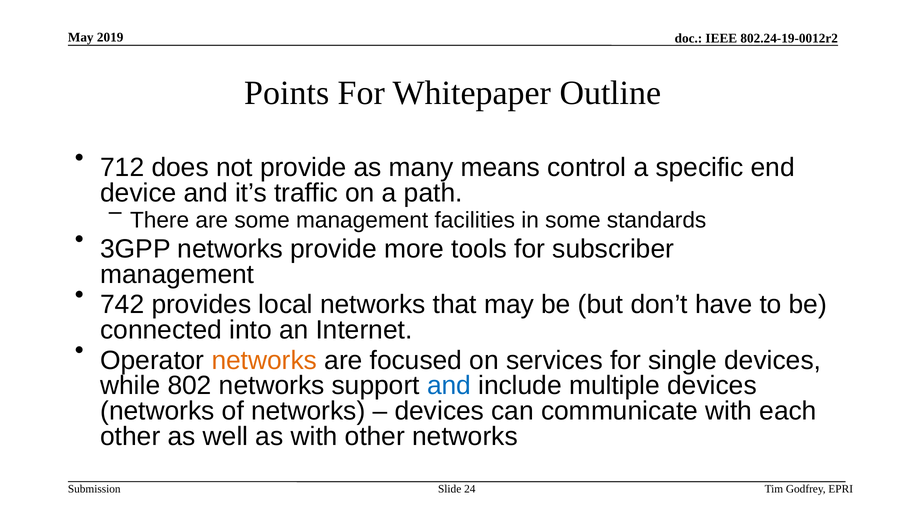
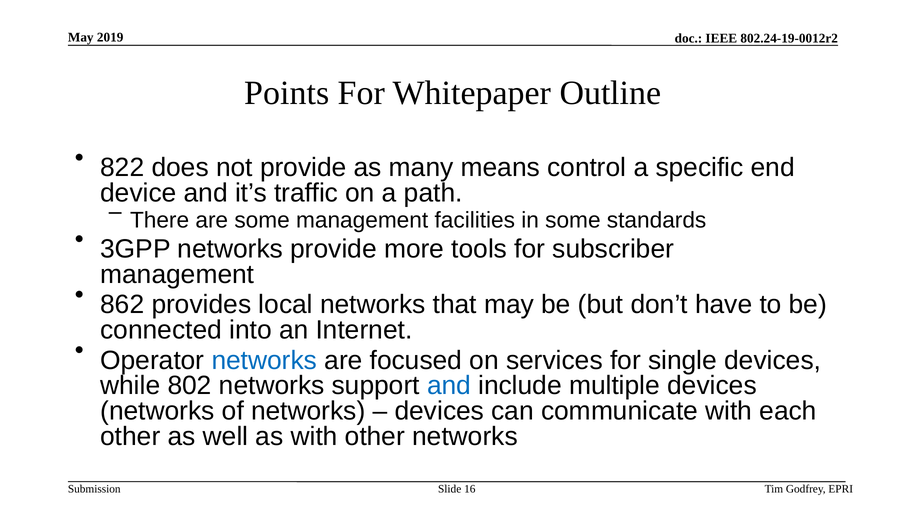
712: 712 -> 822 (122, 167)
742: 742 -> 862 (122, 304)
networks colour: orange -> blue (264, 360)
24: 24 -> 16 (470, 489)
